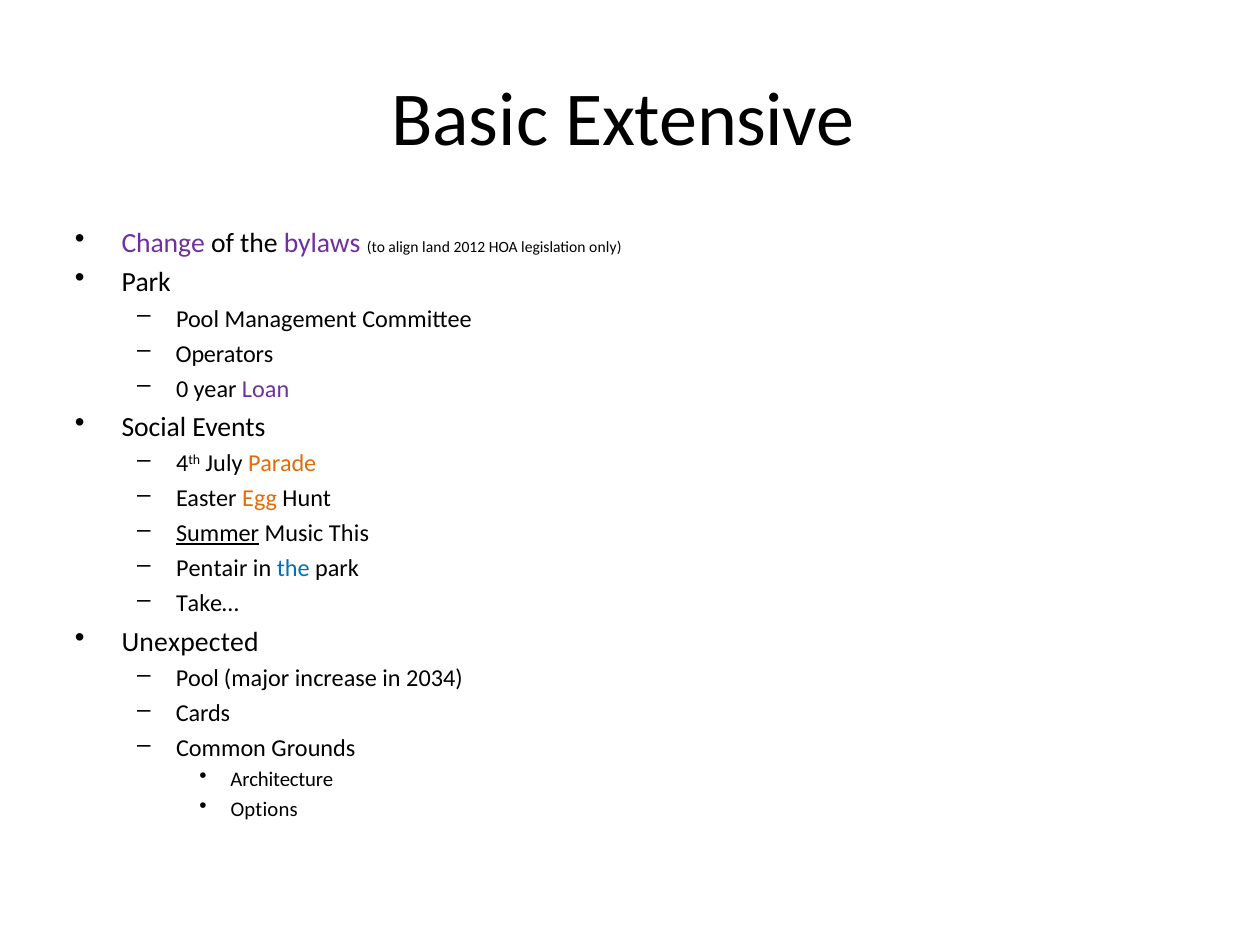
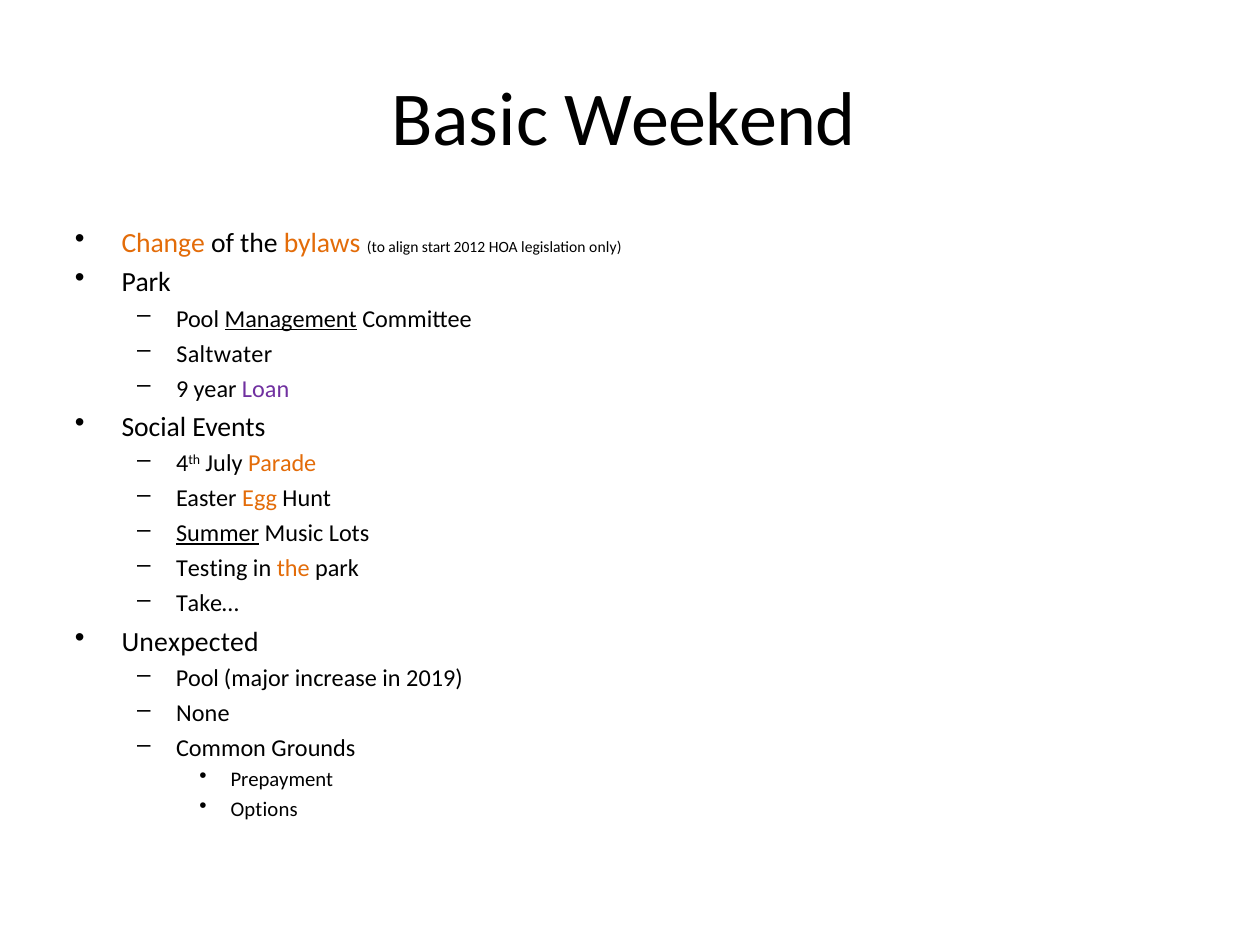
Extensive: Extensive -> Weekend (710, 121)
Change colour: purple -> orange (163, 243)
bylaws colour: purple -> orange (322, 243)
land: land -> start (436, 247)
Management underline: none -> present (291, 319)
Operators: Operators -> Saltwater (224, 354)
0: 0 -> 9 (182, 389)
This: This -> Lots (349, 533)
Pentair: Pentair -> Testing (212, 568)
the colour: blue -> orange (293, 568)
2034: 2034 -> 2019 (434, 678)
Cards: Cards -> None (203, 713)
Architecture: Architecture -> Prepayment (282, 779)
